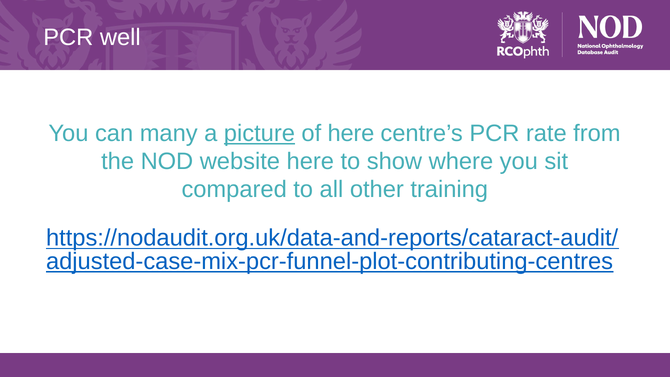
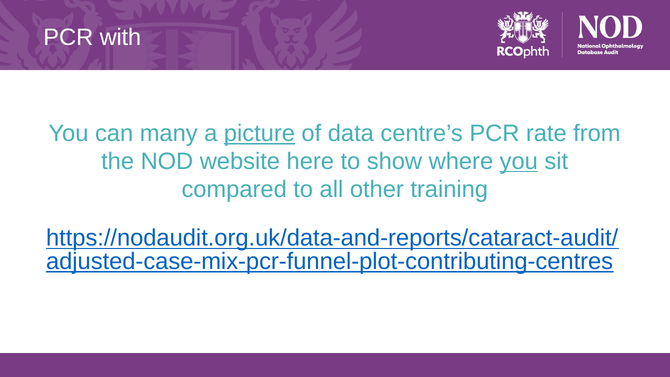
well: well -> with (120, 38)
of here: here -> data (351, 133)
you underline: none -> present (519, 161)
